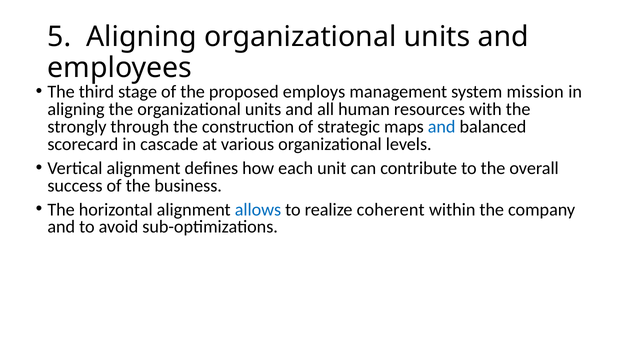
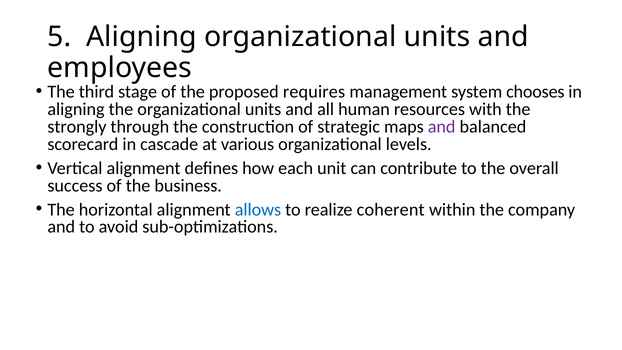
employs: employs -> requires (314, 92)
mission: mission -> chooses (535, 92)
and colour: blue -> purple (442, 127)
